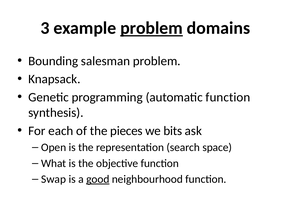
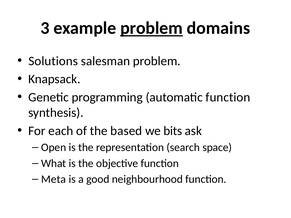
Bounding: Bounding -> Solutions (53, 61)
pieces: pieces -> based (126, 131)
Swap: Swap -> Meta (54, 179)
good underline: present -> none (98, 179)
